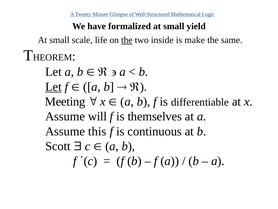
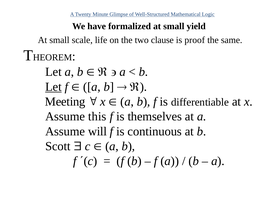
the underline: present -> none (127, 40)
inside: inside -> clause (162, 40)
make: make -> proof (195, 40)
will: will -> this (97, 116)
this: this -> will (97, 131)
